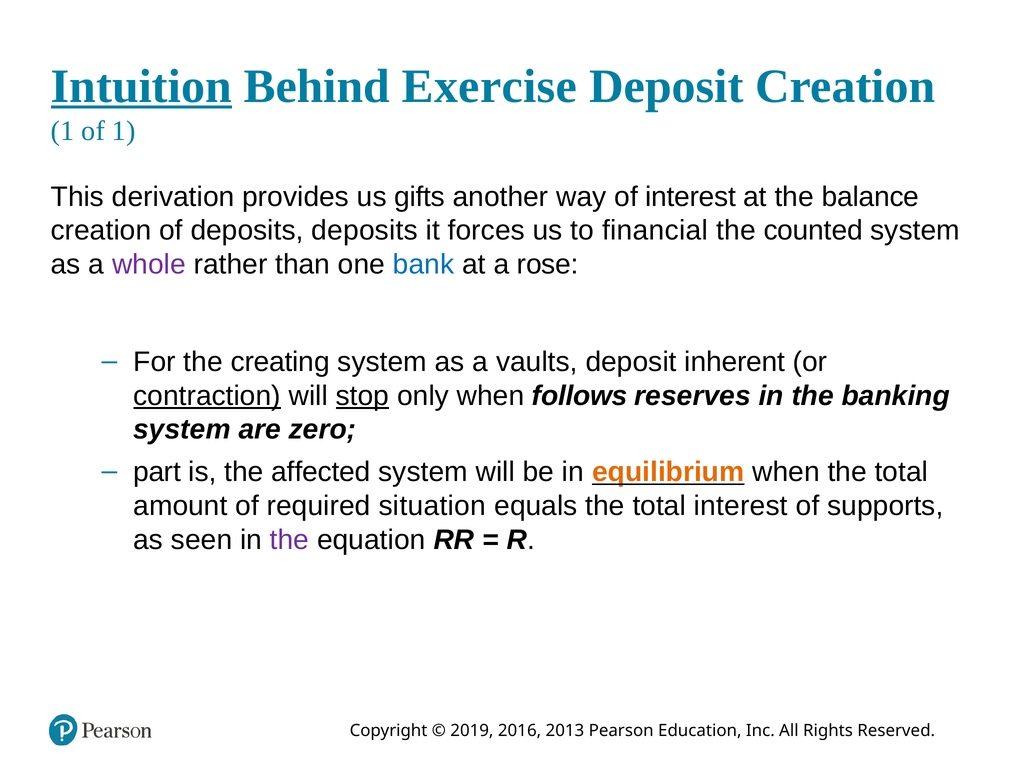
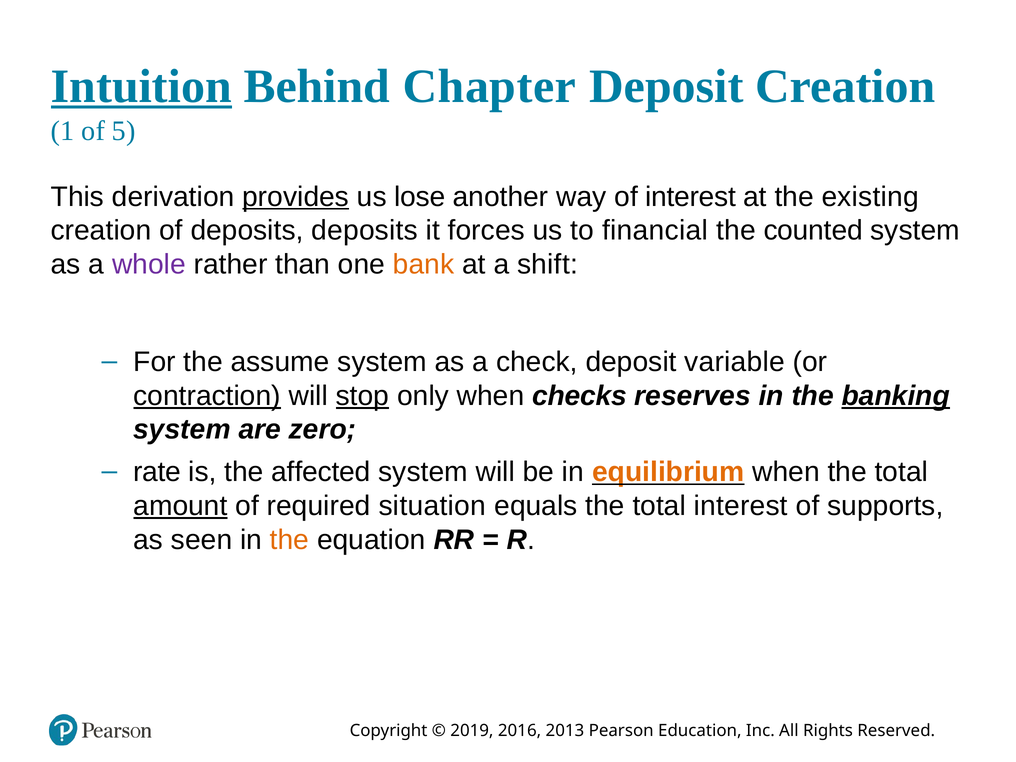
Exercise: Exercise -> Chapter (489, 86)
of 1: 1 -> 5 (124, 131)
provides underline: none -> present (296, 197)
gifts: gifts -> lose (420, 197)
balance: balance -> existing (870, 197)
bank colour: blue -> orange (424, 264)
rose: rose -> shift (547, 264)
creating: creating -> assume (280, 362)
vaults: vaults -> check (537, 362)
inherent: inherent -> variable (735, 362)
follows: follows -> checks (580, 396)
banking underline: none -> present (896, 396)
part: part -> rate (157, 472)
amount underline: none -> present (180, 506)
the colour: purple -> orange (289, 540)
